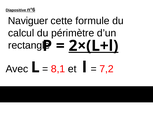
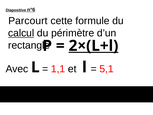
Naviguer: Naviguer -> Parcourt (28, 21)
calcul underline: none -> present (21, 33)
8,1: 8,1 -> 1,1 (58, 69)
7,2: 7,2 -> 5,1 (107, 69)
